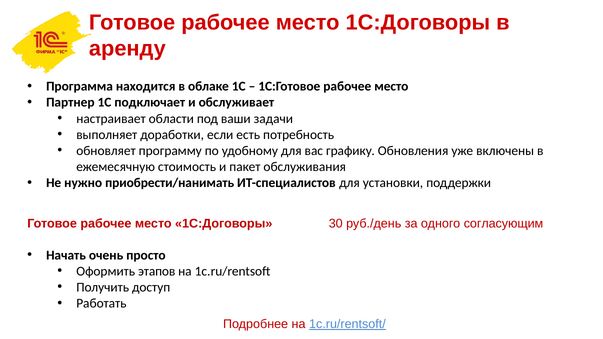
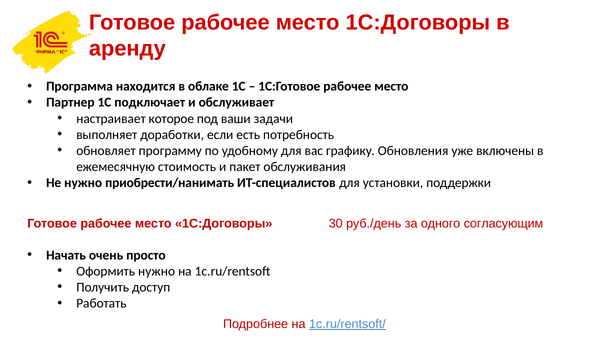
области: области -> которое (171, 119)
Оформить этапов: этапов -> нужно (157, 271)
